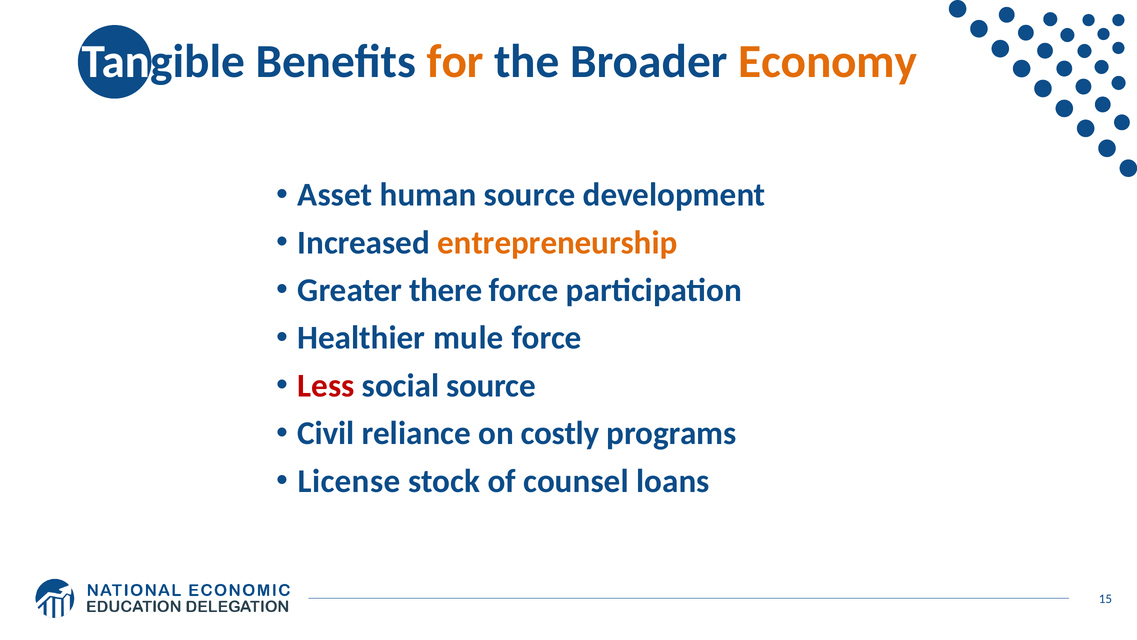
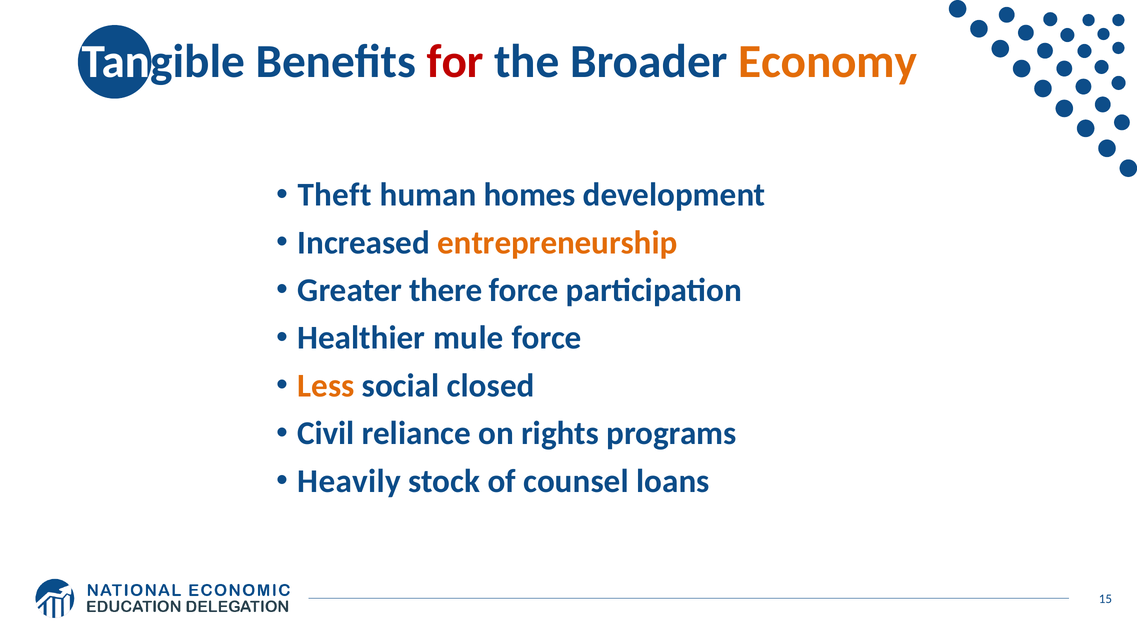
for colour: orange -> red (455, 61)
Asset: Asset -> Theft (335, 195)
human source: source -> homes (530, 195)
Less colour: red -> orange (326, 385)
social source: source -> closed (491, 385)
costly: costly -> rights (560, 433)
License: License -> Heavily (349, 481)
